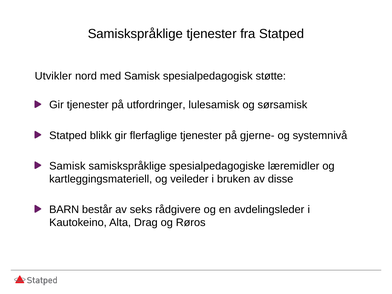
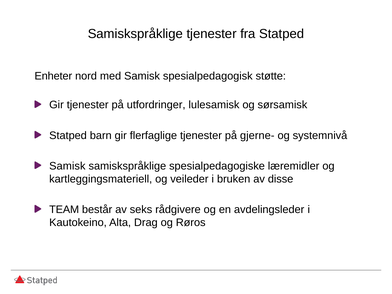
Utvikler: Utvikler -> Enheter (53, 76)
blikk: blikk -> barn (101, 135)
BARN: BARN -> TEAM (64, 210)
